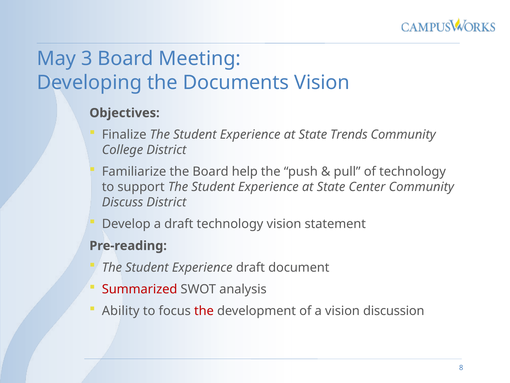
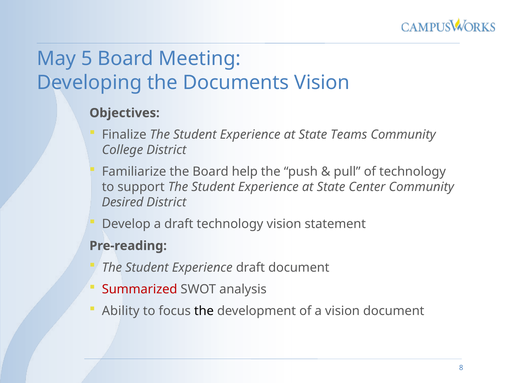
3: 3 -> 5 (87, 59)
Trends: Trends -> Teams (349, 135)
Discuss: Discuss -> Desired (123, 202)
the colour: red -> black (204, 311)
vision discussion: discussion -> document (394, 311)
